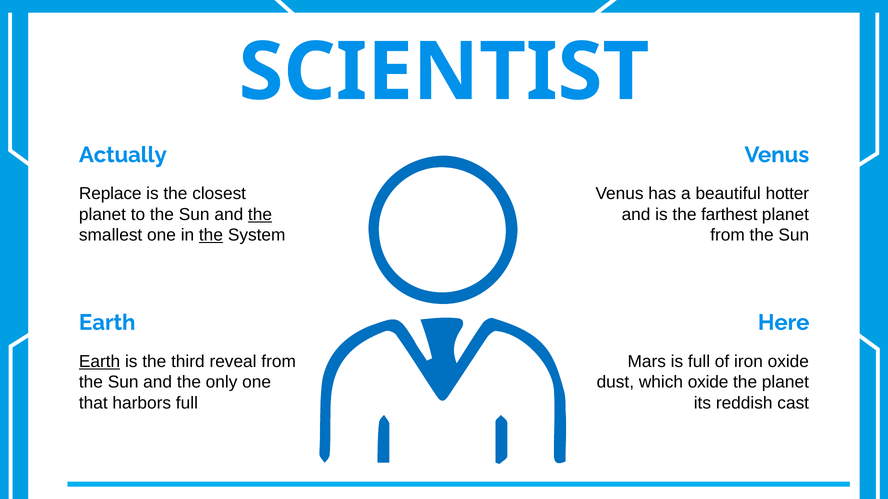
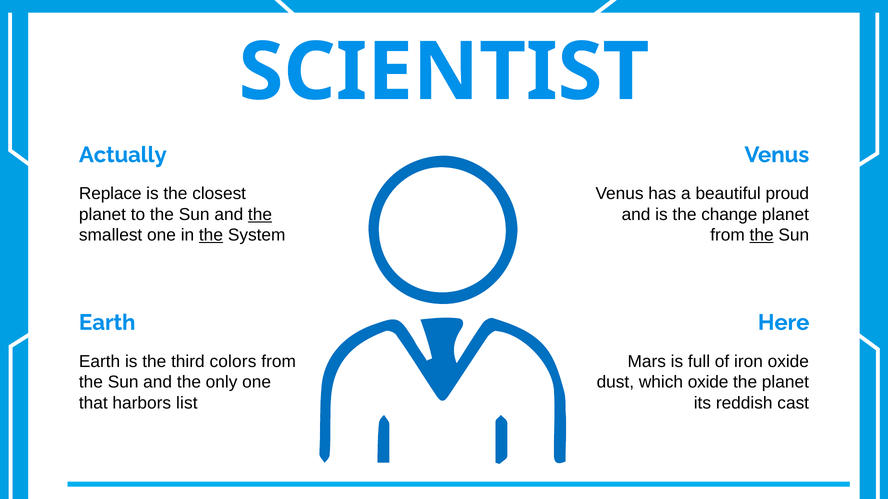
hotter: hotter -> proud (787, 194)
farthest: farthest -> change (729, 215)
the underline: none -> present (762, 235)
Earth underline: present -> none (100, 362)
reveal: reveal -> colors (233, 362)
harbors full: full -> list (187, 403)
